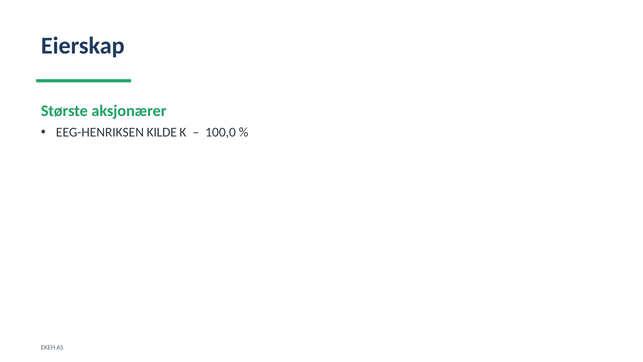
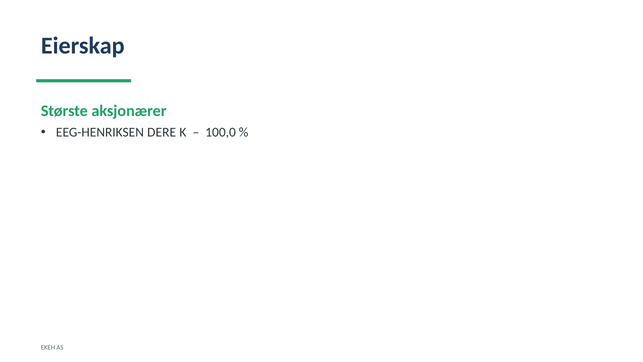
KILDE: KILDE -> DERE (162, 132)
